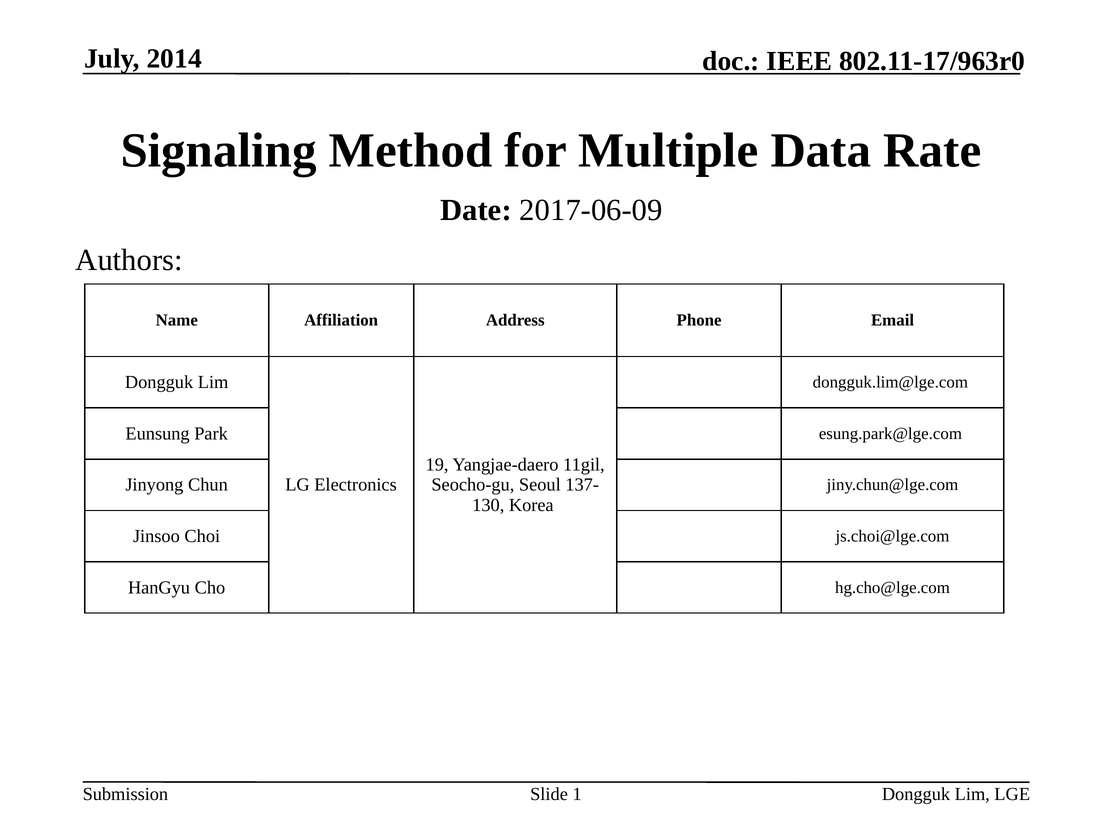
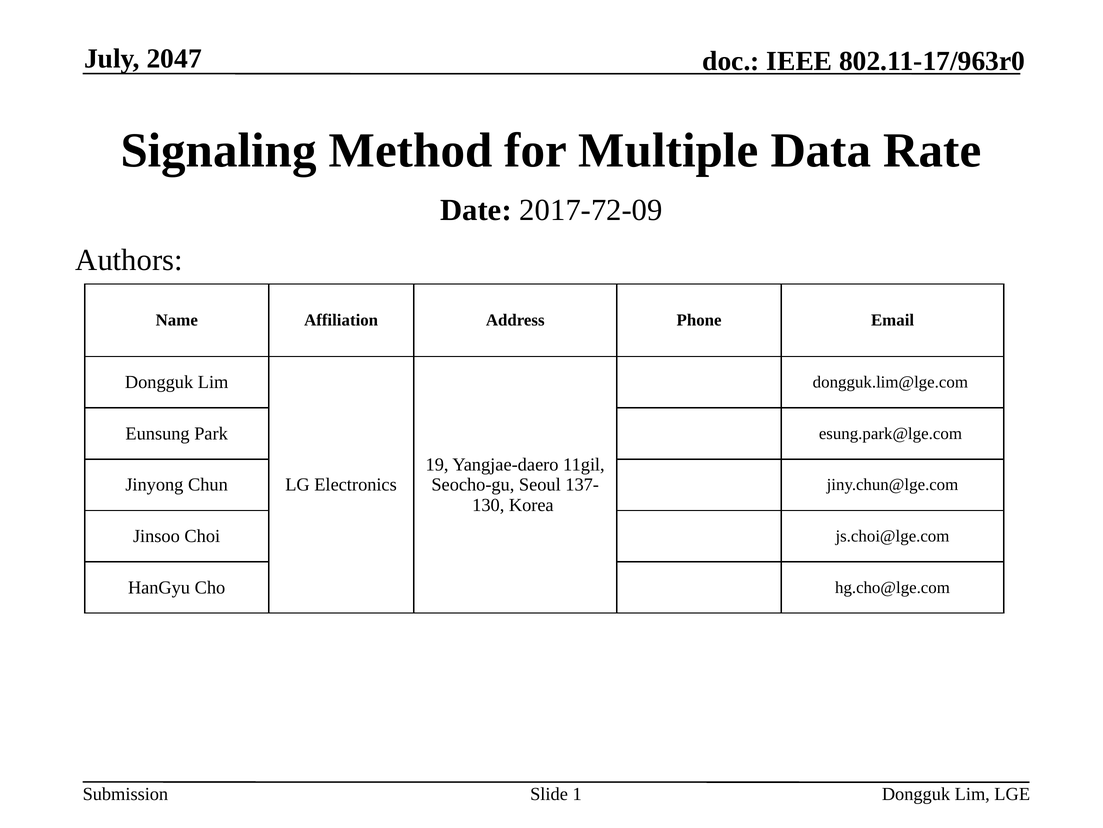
2014: 2014 -> 2047 (174, 58)
2017-06-09: 2017-06-09 -> 2017-72-09 (591, 210)
